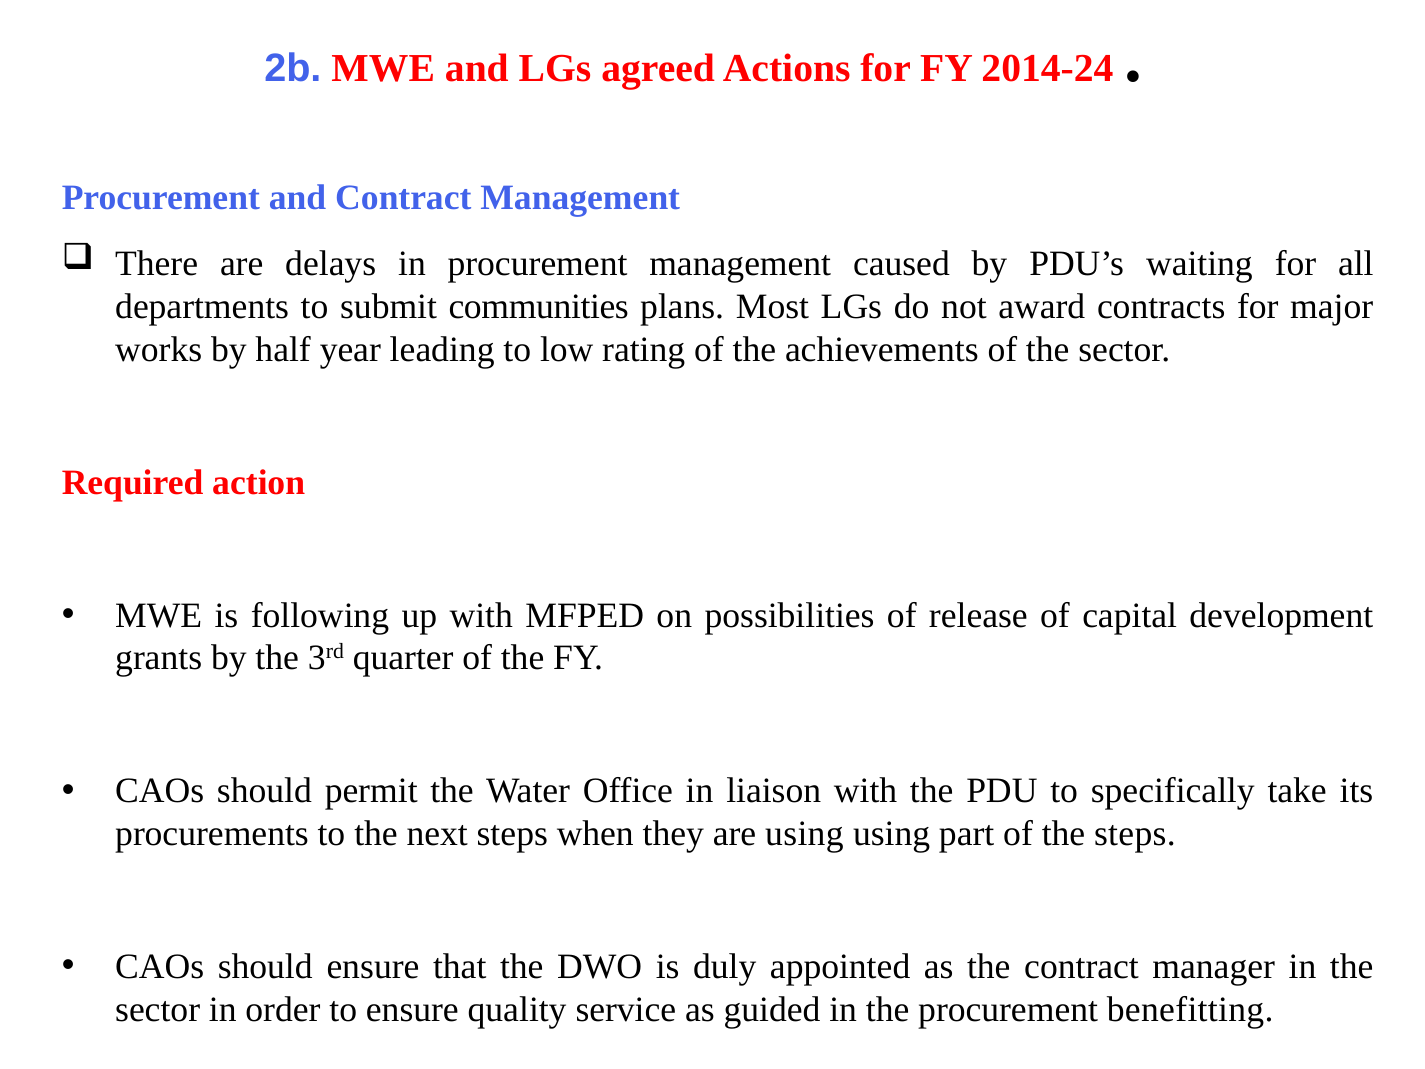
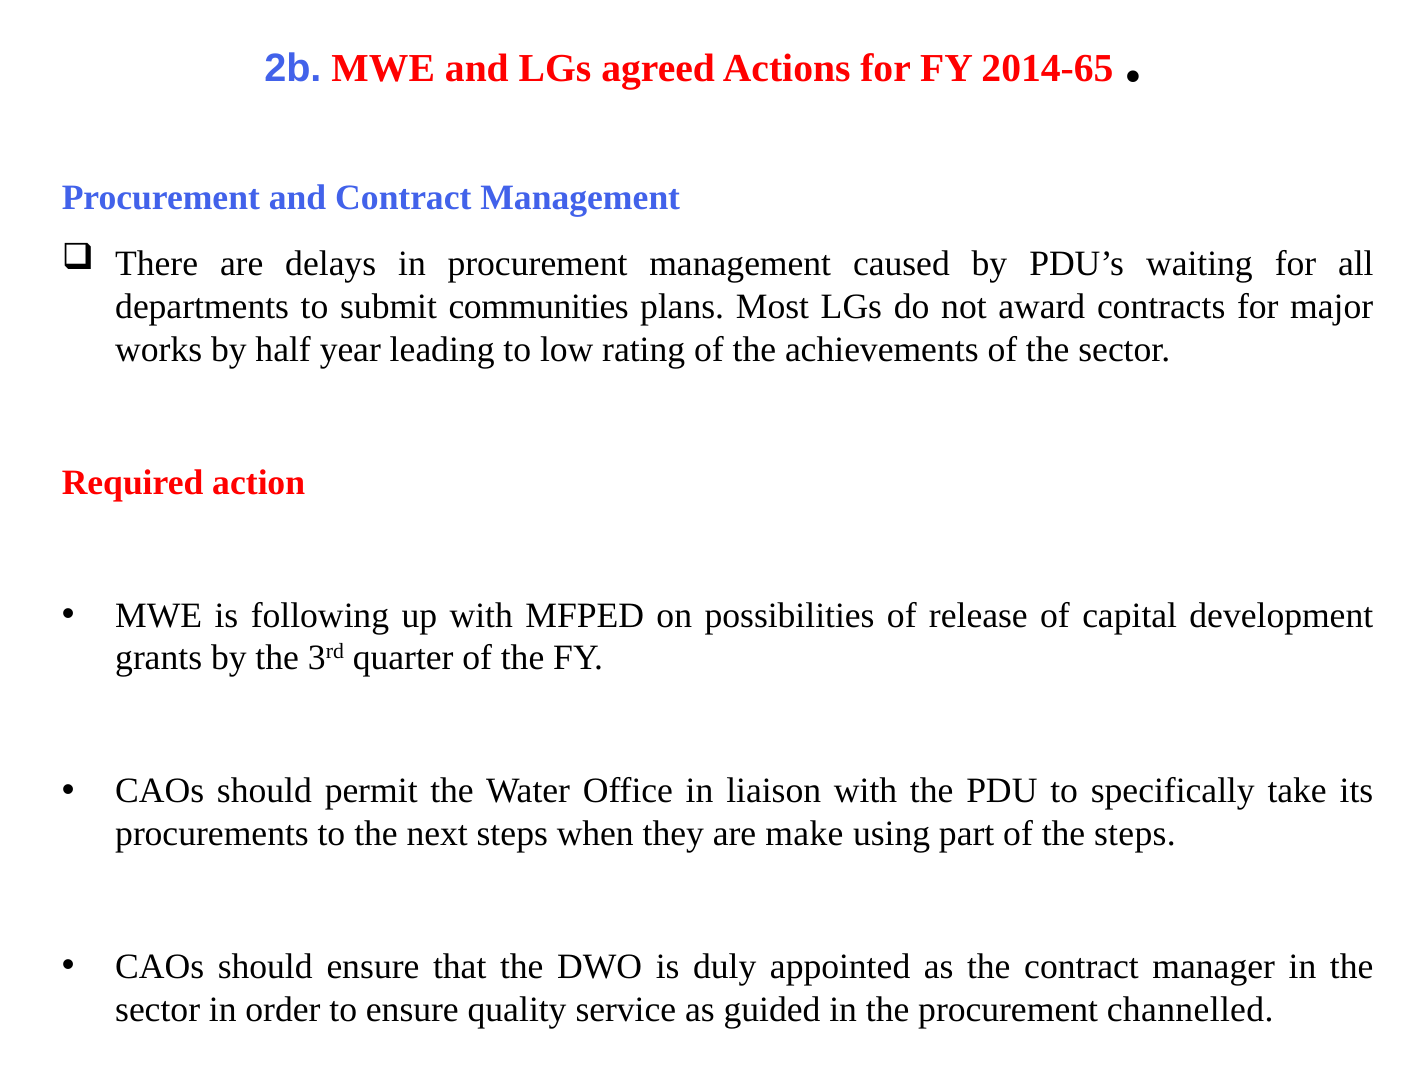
2014-24: 2014-24 -> 2014-65 (1048, 69)
are using: using -> make (804, 834)
benefitting: benefitting -> channelled (1190, 1009)
